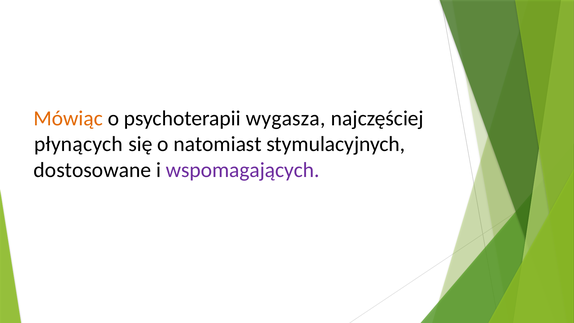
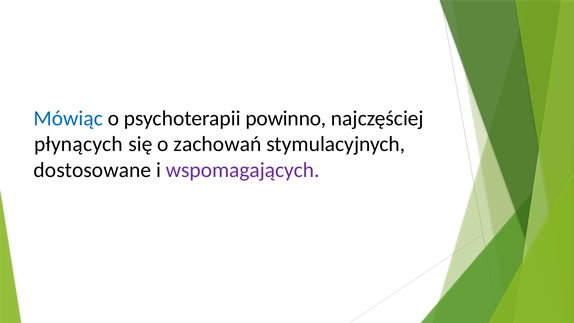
Mówiąc colour: orange -> blue (68, 118)
wygasza: wygasza -> powinno (286, 118)
natomiast: natomiast -> zachowań (217, 144)
